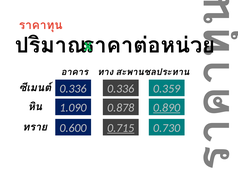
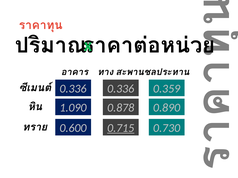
0.890 underline: present -> none (167, 108)
